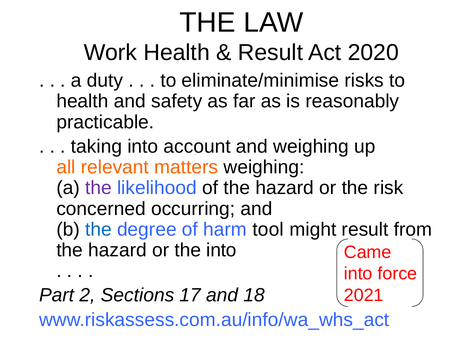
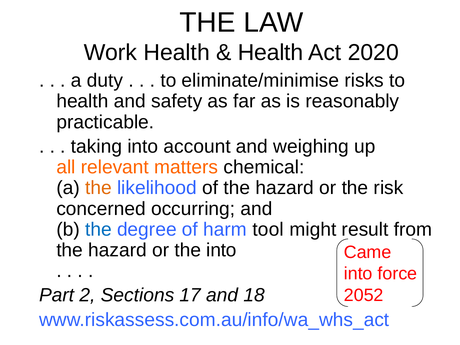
Result: Result -> Health (271, 53)
matters weighing: weighing -> chemical (264, 167)
the colour: purple -> orange (98, 188)
2021: 2021 -> 2052 (364, 295)
